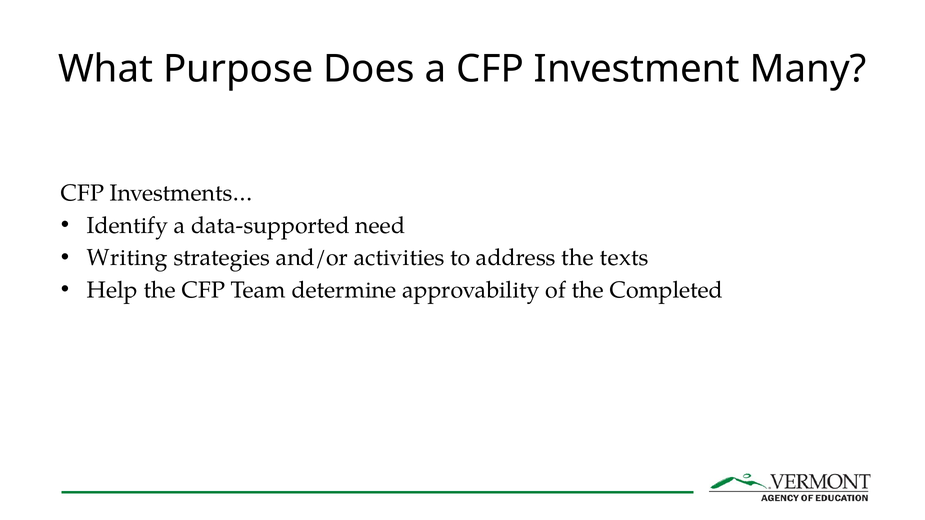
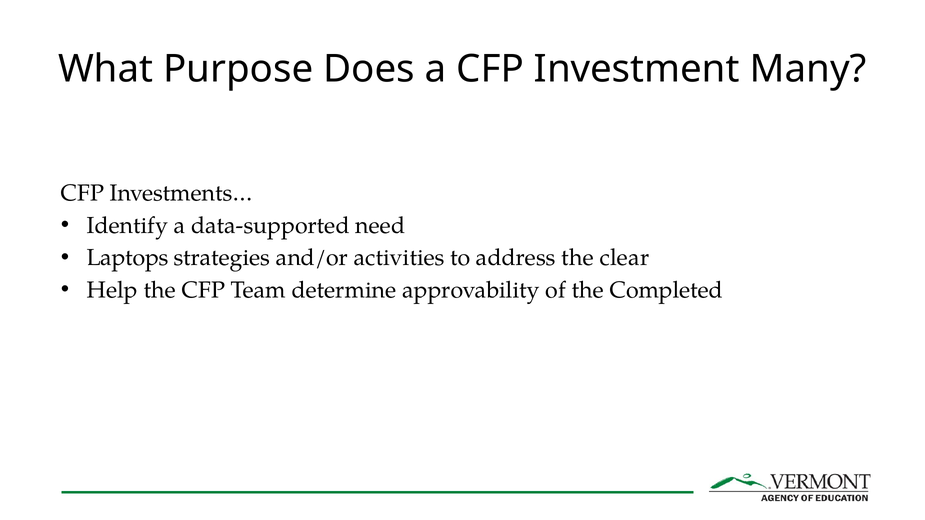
Writing: Writing -> Laptops (128, 258)
texts: texts -> clear (624, 258)
